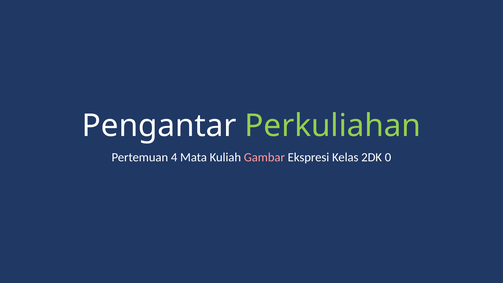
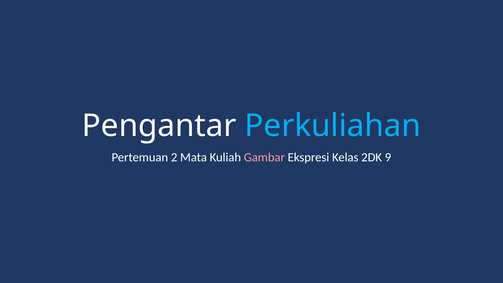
Perkuliahan colour: light green -> light blue (333, 126)
4: 4 -> 2 (174, 157)
0: 0 -> 9 (388, 157)
